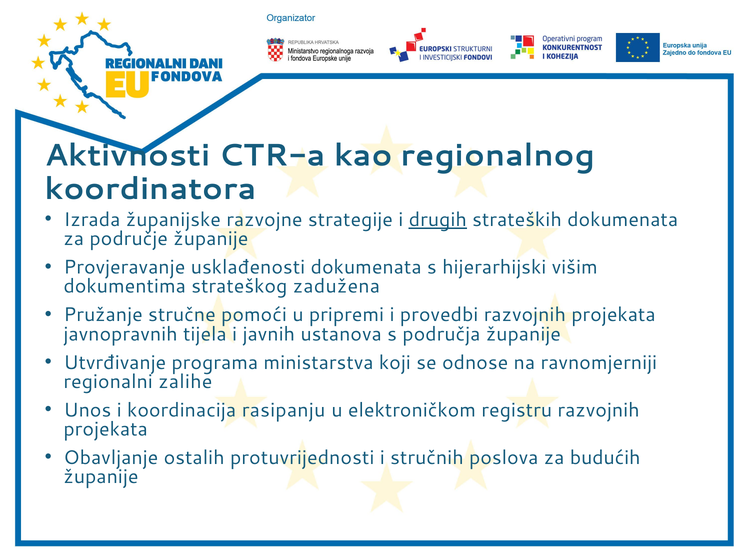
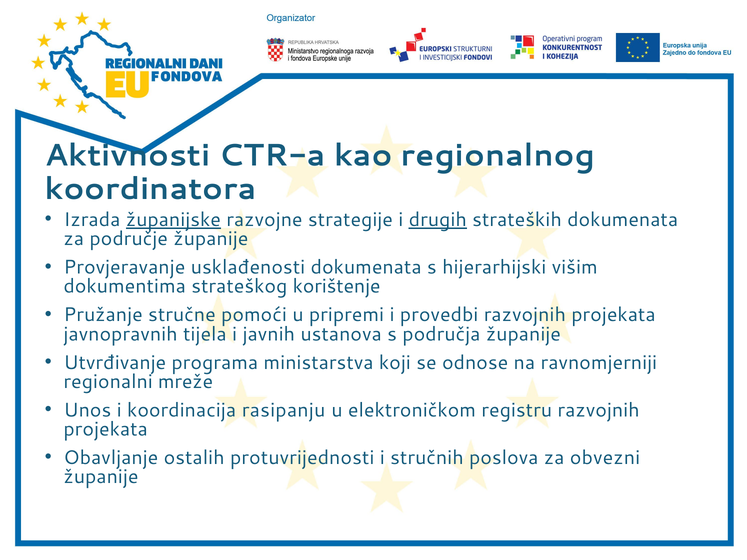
županijske underline: none -> present (173, 220)
zadužena: zadužena -> korištenje (337, 287)
zalihe: zalihe -> mreže (186, 382)
budućih: budućih -> obvezni (605, 458)
